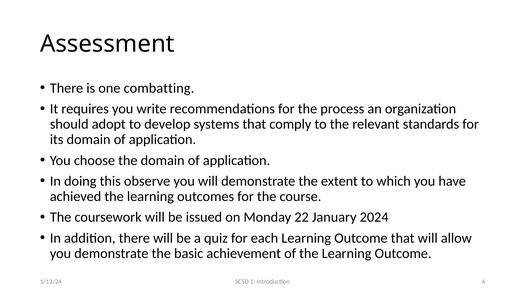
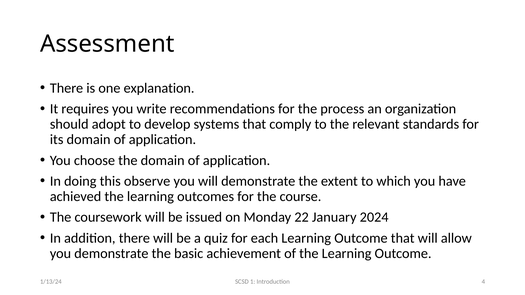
combatting: combatting -> explanation (159, 88)
